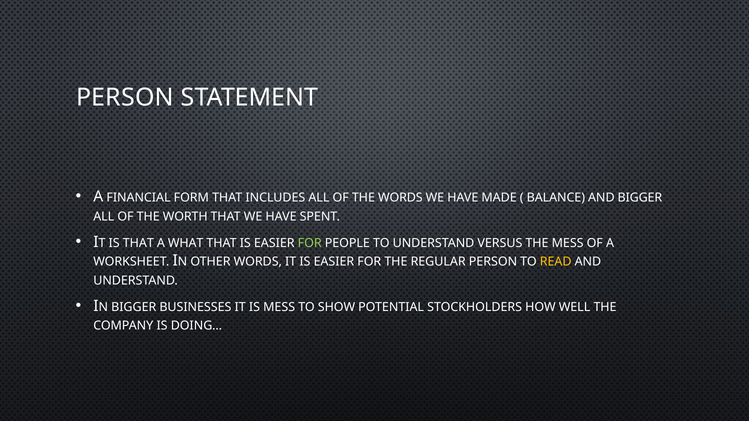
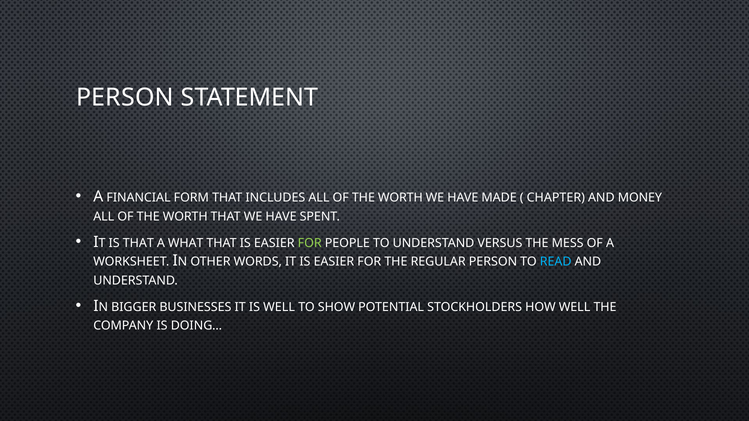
WORDS: WORDS -> WORTH (400, 198)
BALANCE: BALANCE -> CHAPTER (556, 198)
AND BIGGER: BIGGER -> MONEY (640, 198)
READ colour: yellow -> light blue (556, 262)
IS MESS: MESS -> WELL (279, 307)
